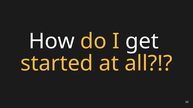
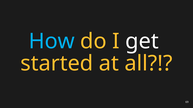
How colour: white -> light blue (52, 41)
